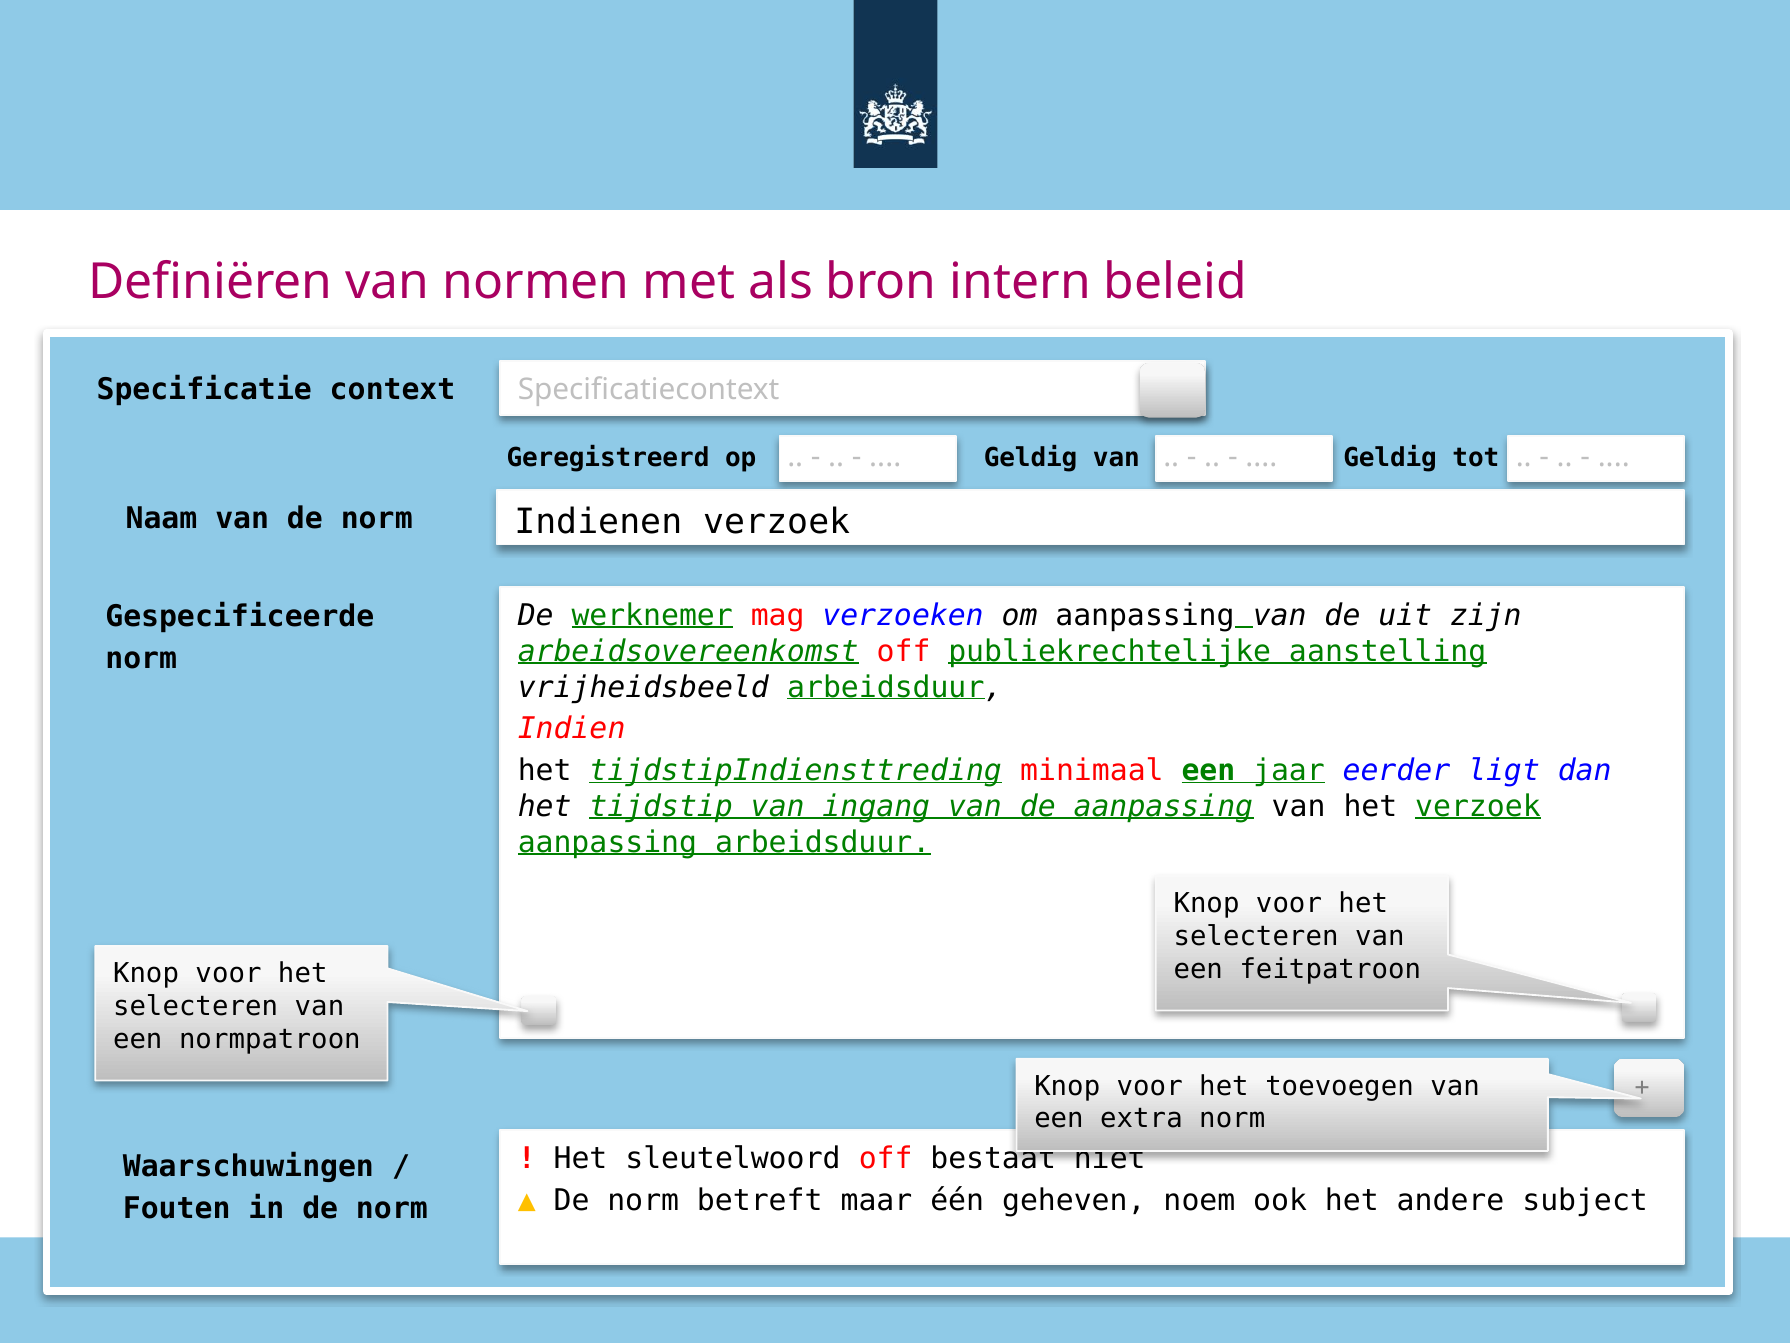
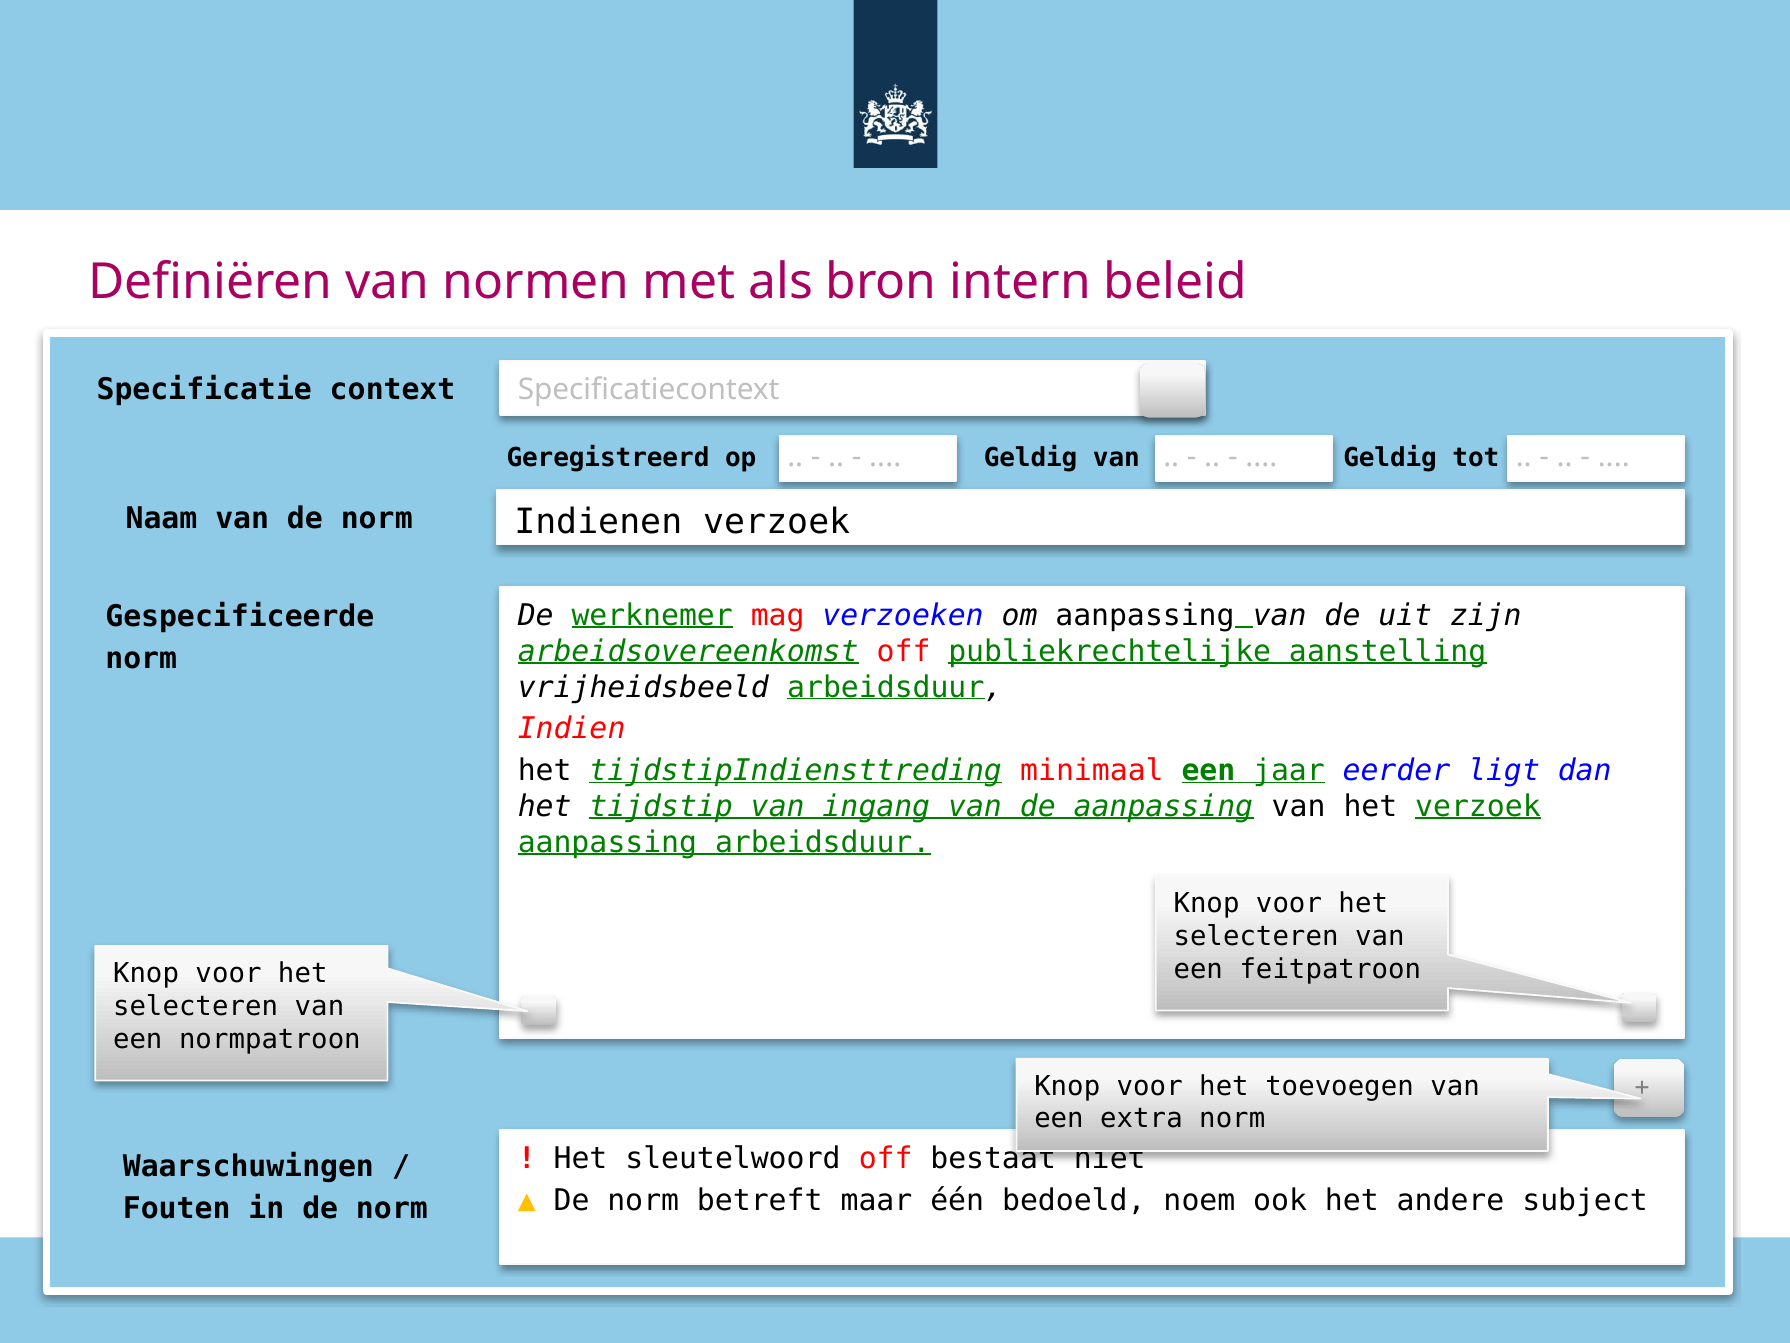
geheven: geheven -> bedoeld (1074, 1200)
